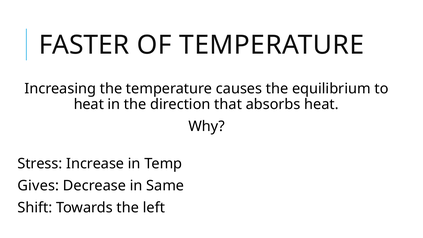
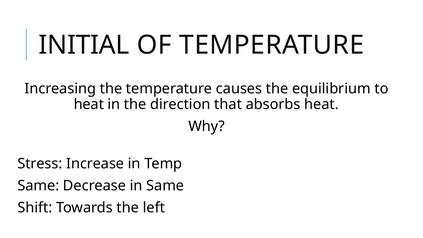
FASTER: FASTER -> INITIAL (84, 45)
Gives: Gives -> Same (38, 186)
